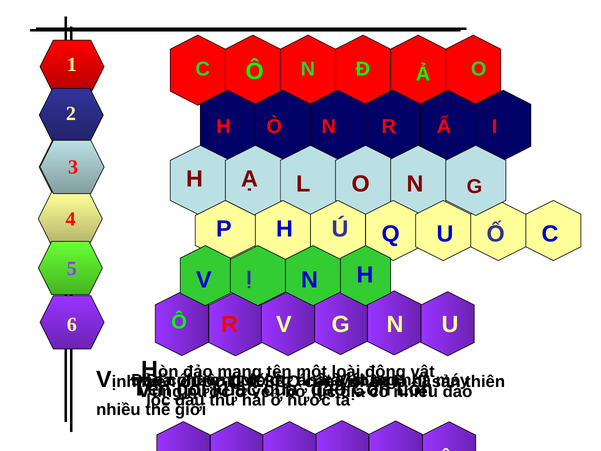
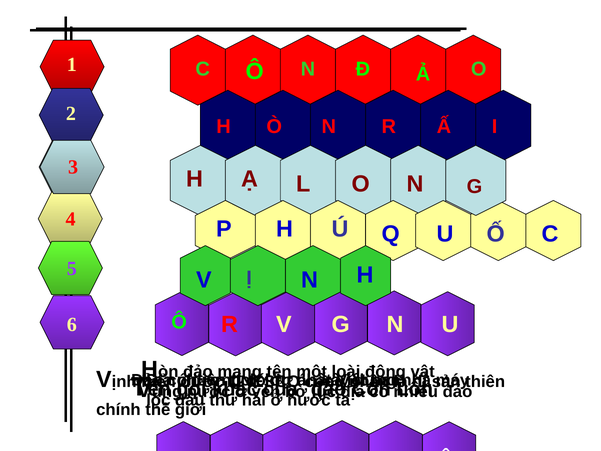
nhiều: nhiều -> chính (118, 410)
